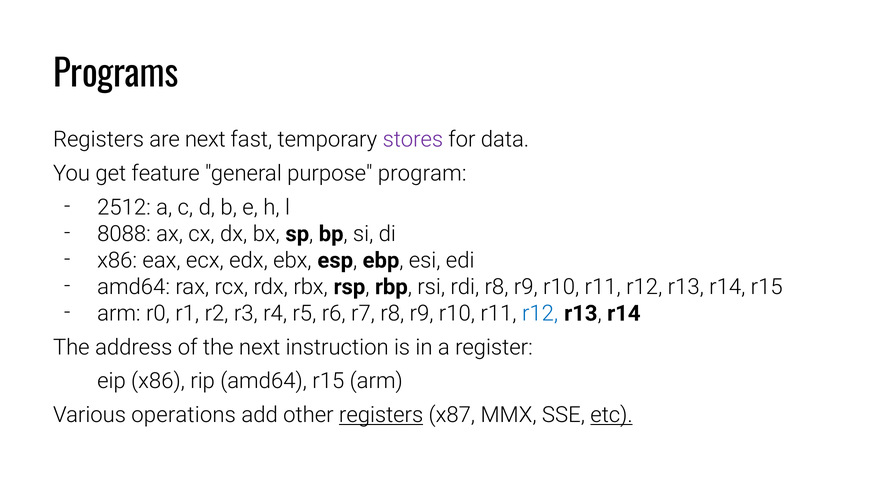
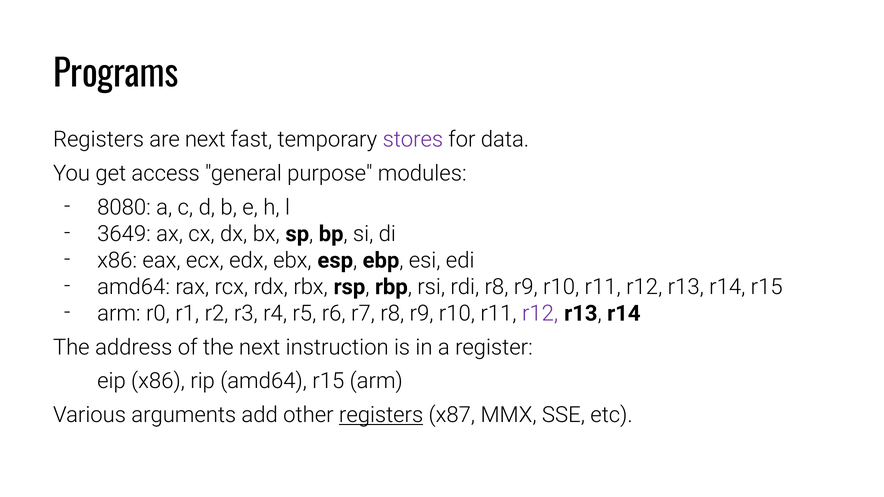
feature: feature -> access (166, 174)
program: program -> modules (422, 174)
2512: 2512 -> 8080 (124, 207)
8088: 8088 -> 3649 (124, 234)
r12 colour: blue -> purple (540, 314)
operations: operations -> arguments (184, 415)
etc underline: present -> none (612, 415)
